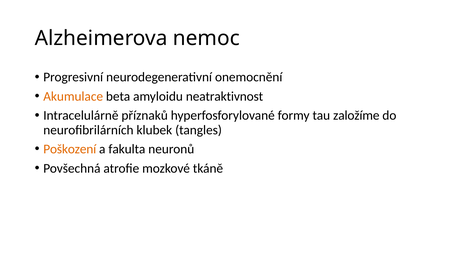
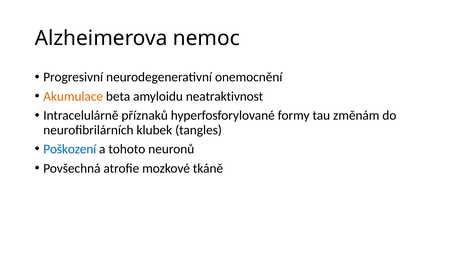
založíme: založíme -> změnám (356, 115)
Poškození colour: orange -> blue (70, 149)
fakulta: fakulta -> tohoto (127, 149)
